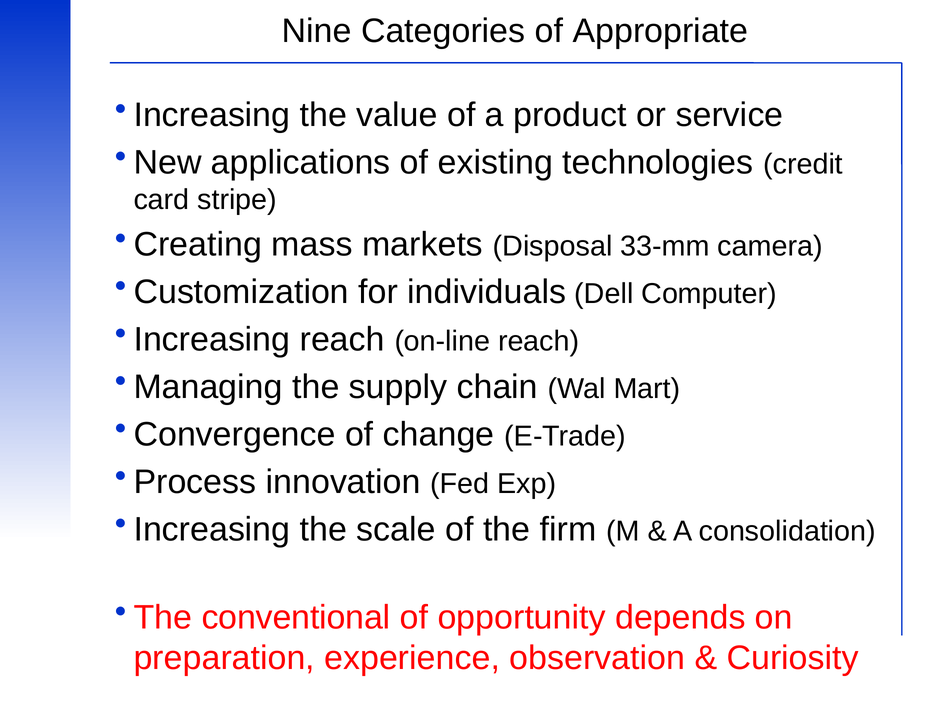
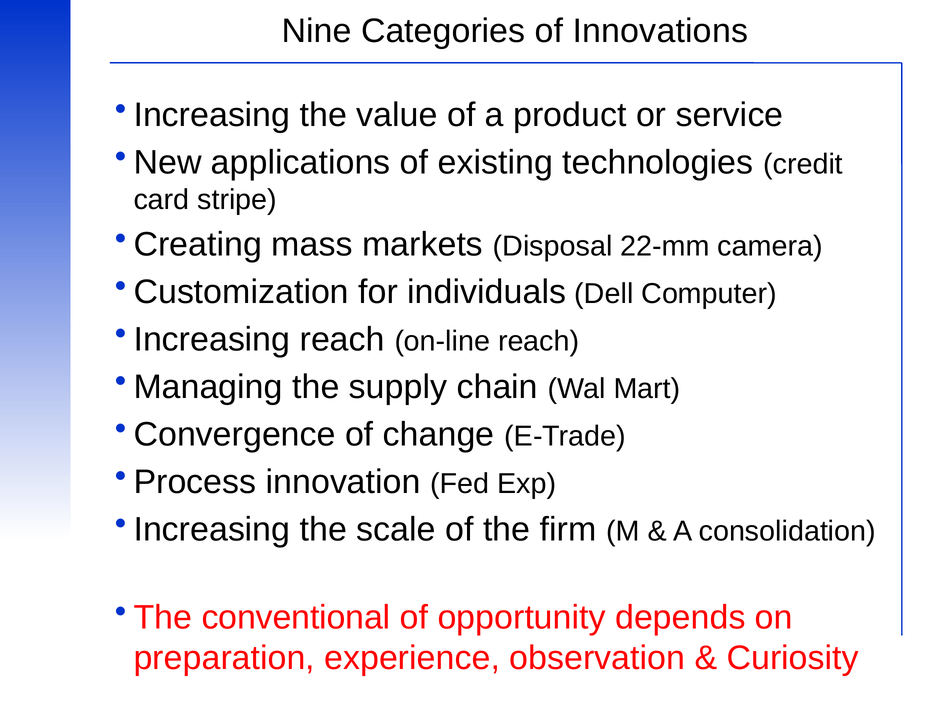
Appropriate: Appropriate -> Innovations (660, 31)
33-mm: 33-mm -> 22-mm (665, 246)
